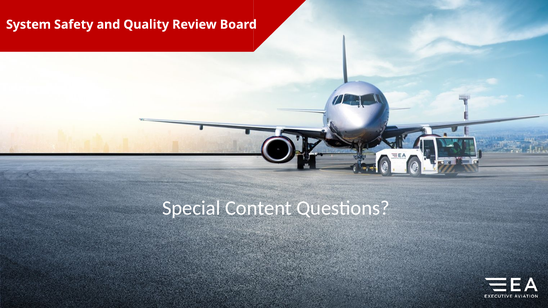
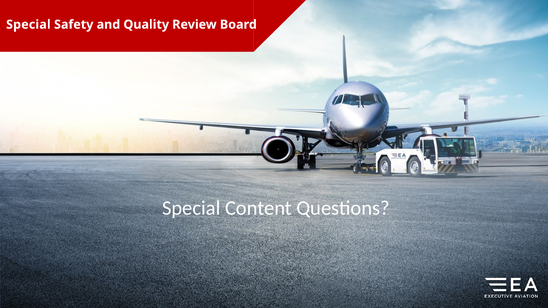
System: System -> Special (28, 25)
